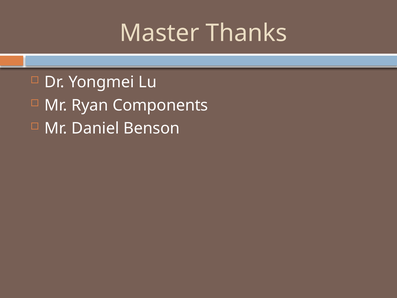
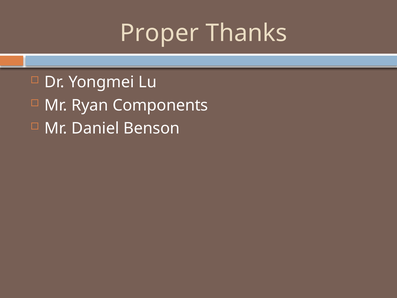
Master: Master -> Proper (159, 33)
